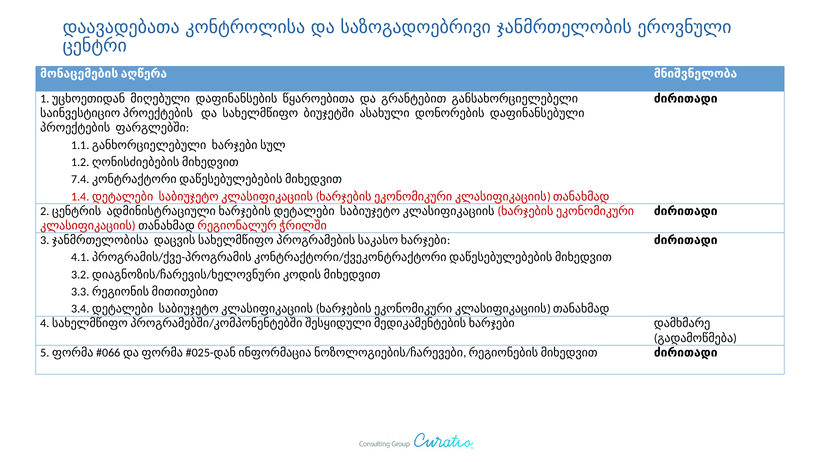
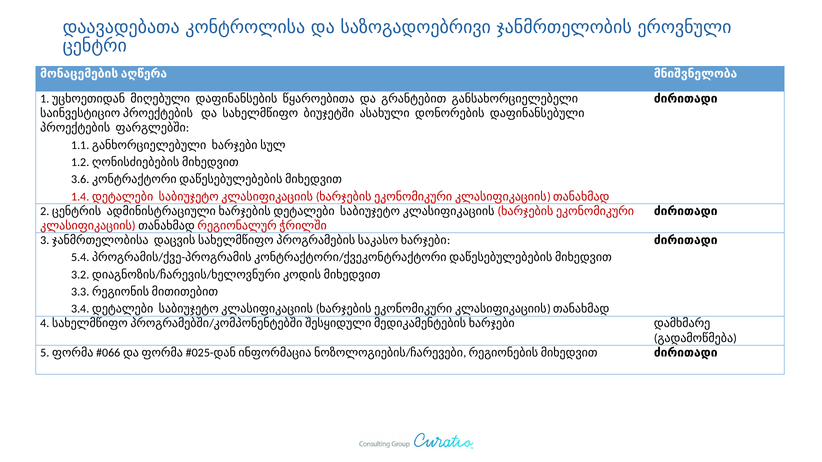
7.4: 7.4 -> 3.6 (80, 180)
4.1: 4.1 -> 5.4 (80, 258)
